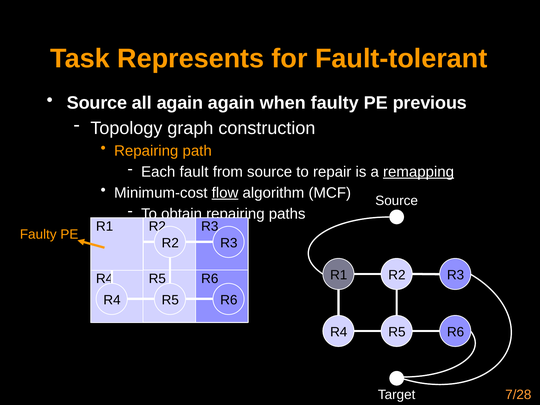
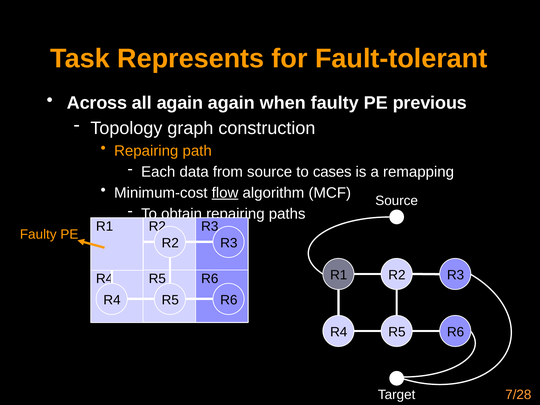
Source: Source -> Across (97, 103)
fault: fault -> data (194, 172)
repair: repair -> cases (332, 172)
remapping underline: present -> none (419, 172)
